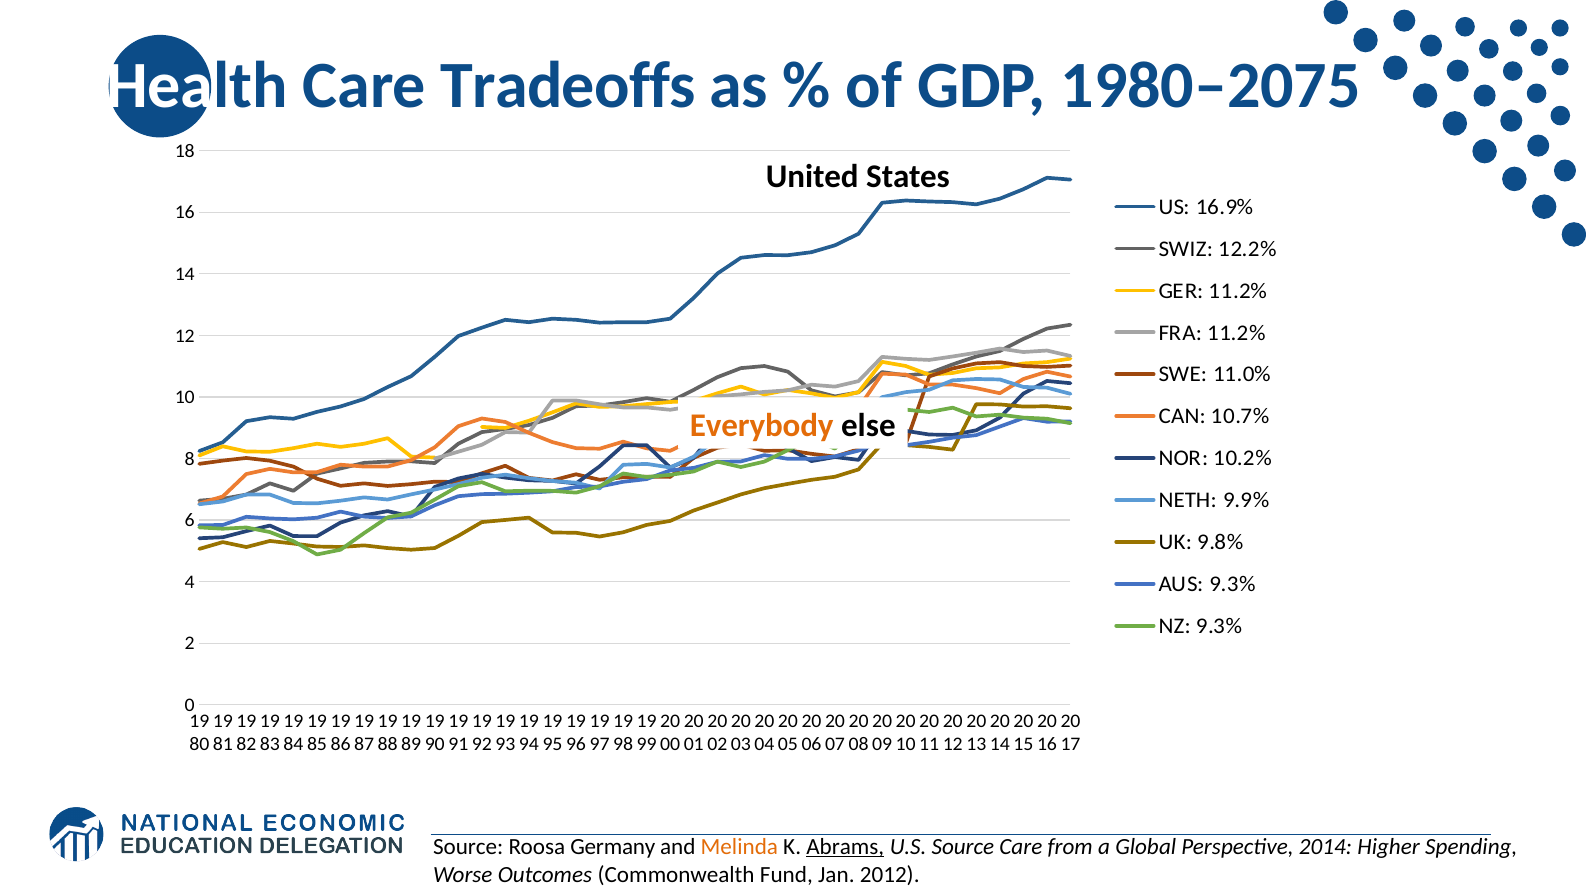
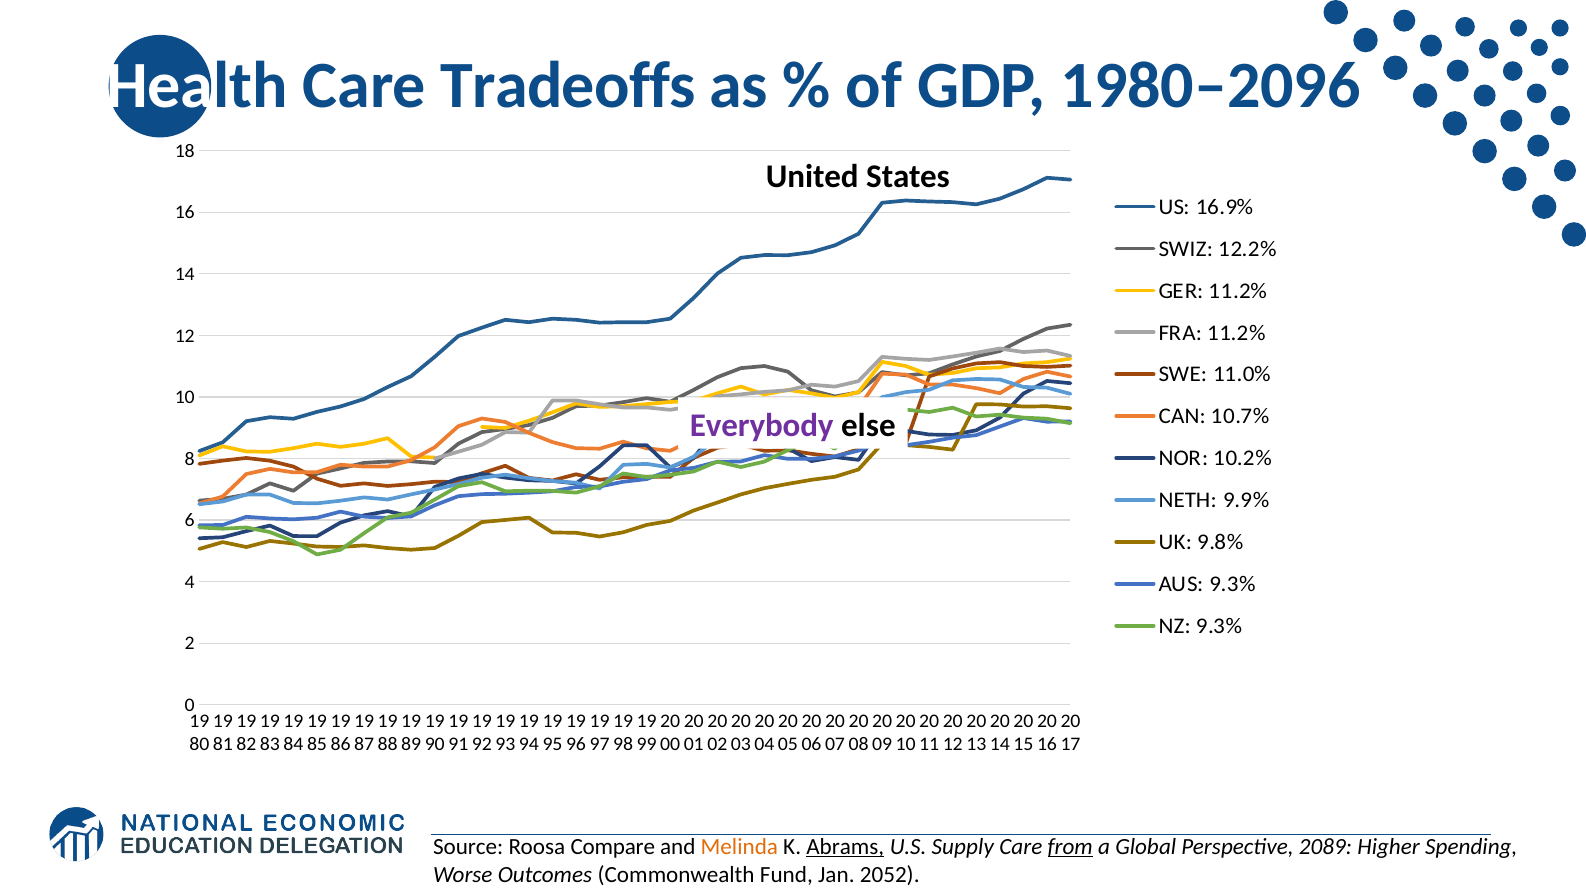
1980–2075: 1980–2075 -> 1980–2096 (1211, 86)
Everybody colour: orange -> purple (762, 425)
Germany: Germany -> Compare (613, 847)
U.S Source: Source -> Supply (963, 847)
from underline: none -> present (1070, 847)
2014: 2014 -> 2089 (1325, 847)
2012: 2012 -> 2052 (890, 875)
